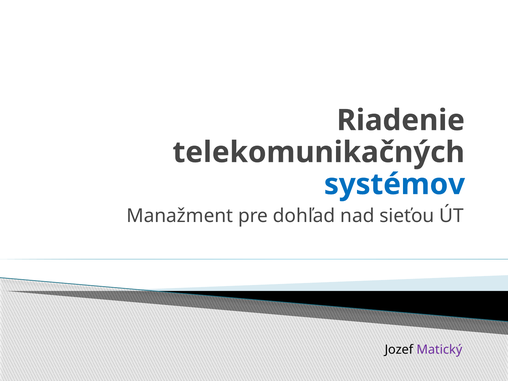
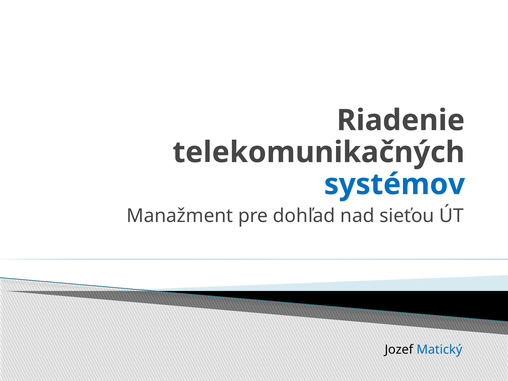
Matický colour: purple -> blue (439, 350)
